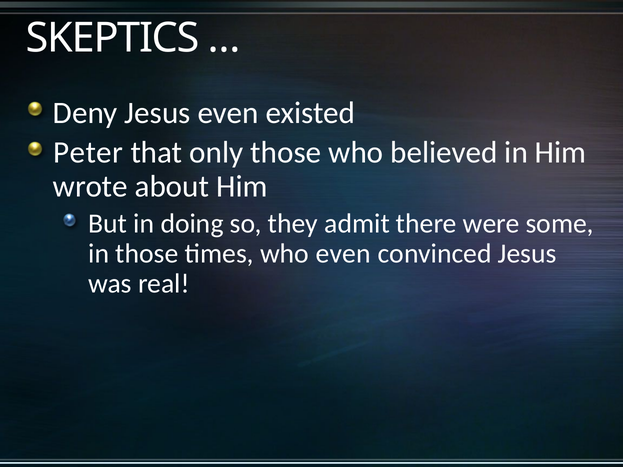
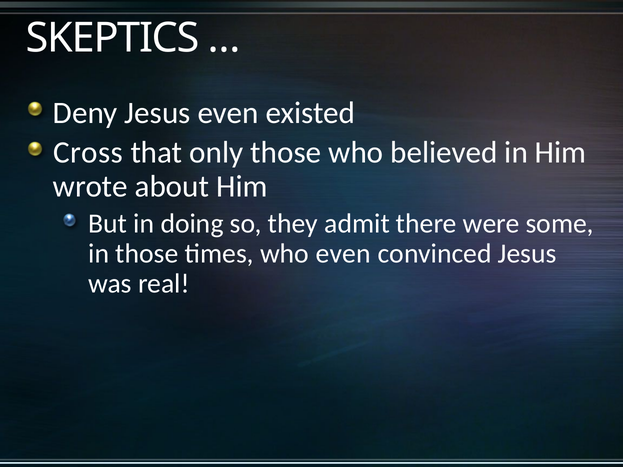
Peter: Peter -> Cross (88, 153)
